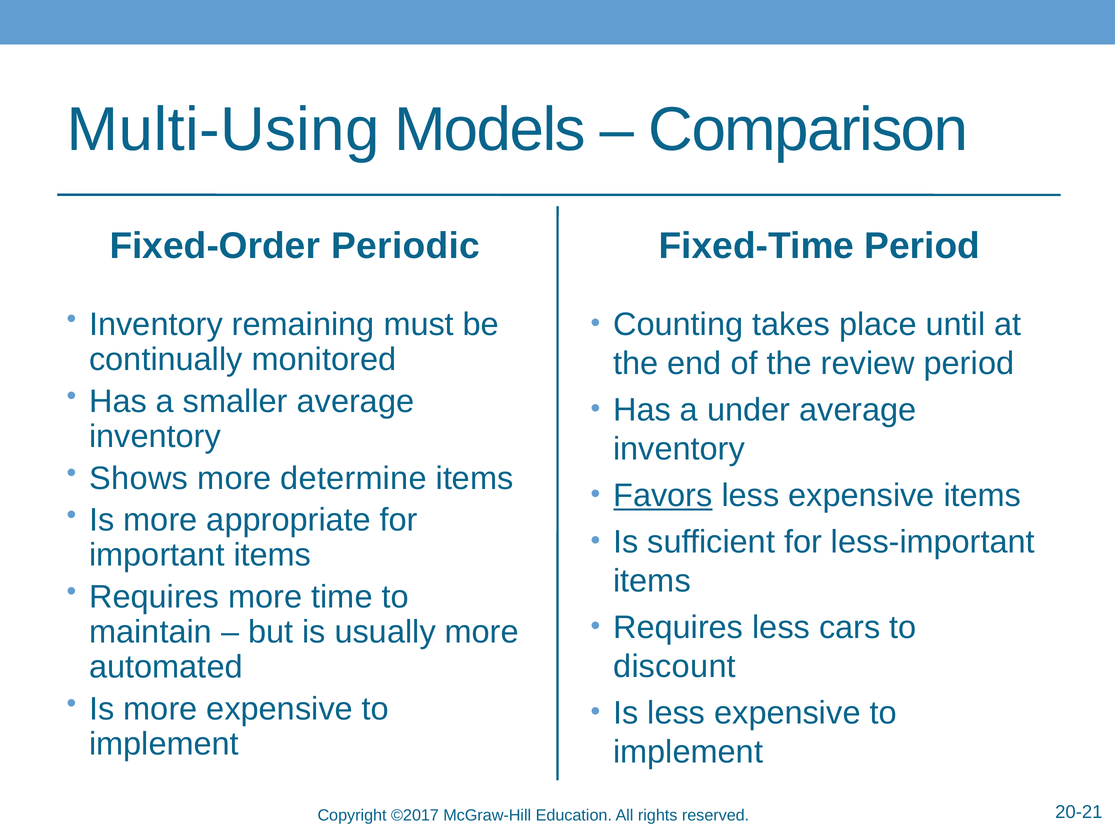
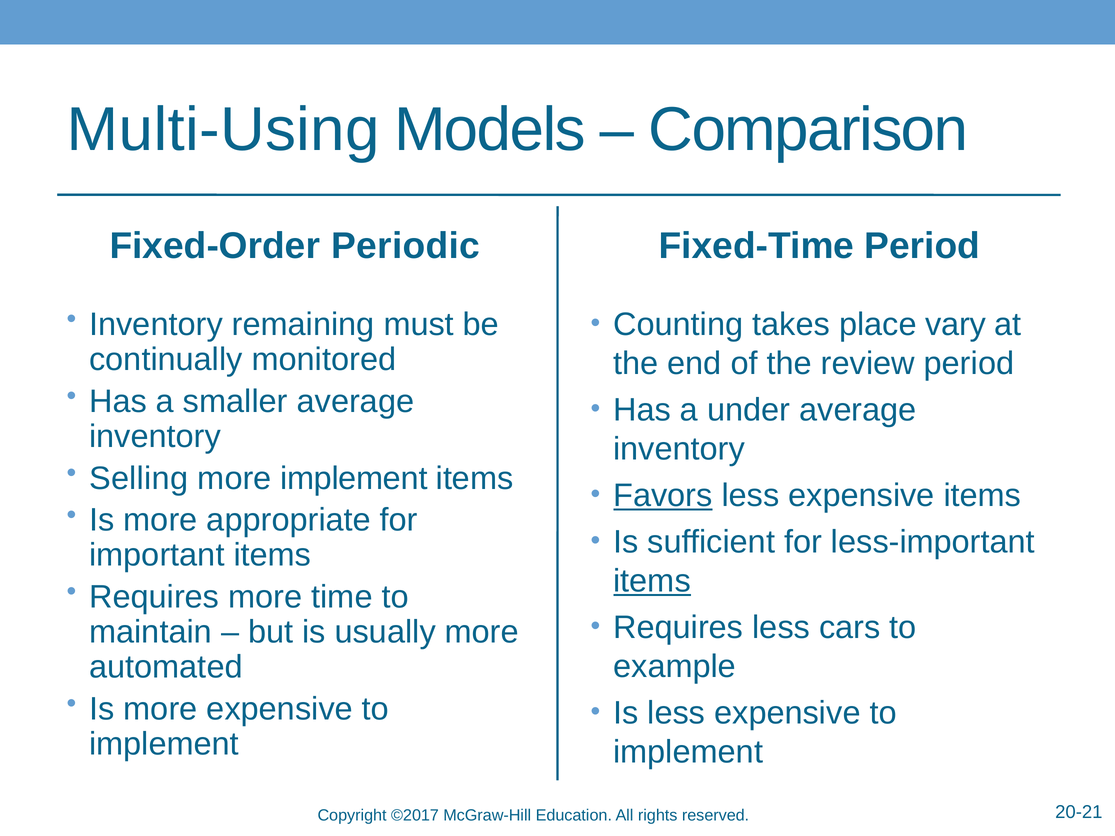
until: until -> vary (956, 325)
Shows: Shows -> Selling (139, 479)
more determine: determine -> implement (354, 479)
items underline: none -> present (652, 581)
discount: discount -> example (675, 667)
